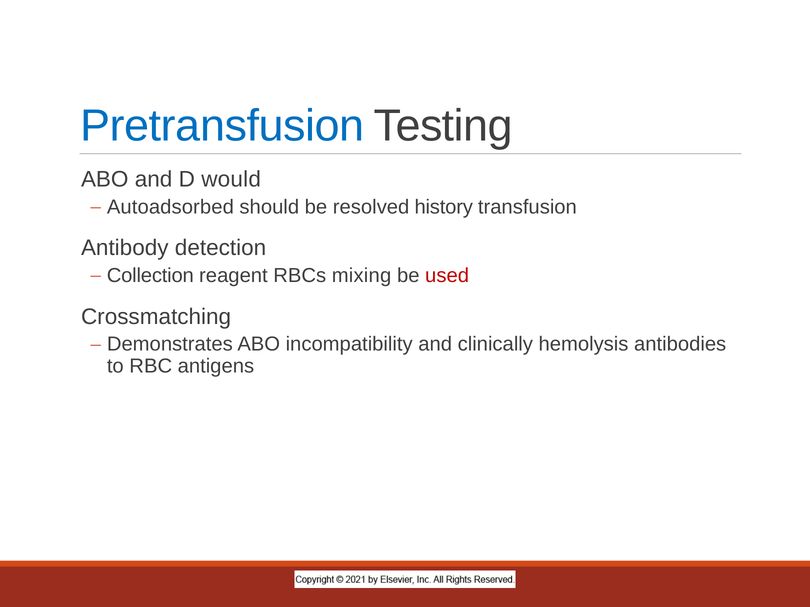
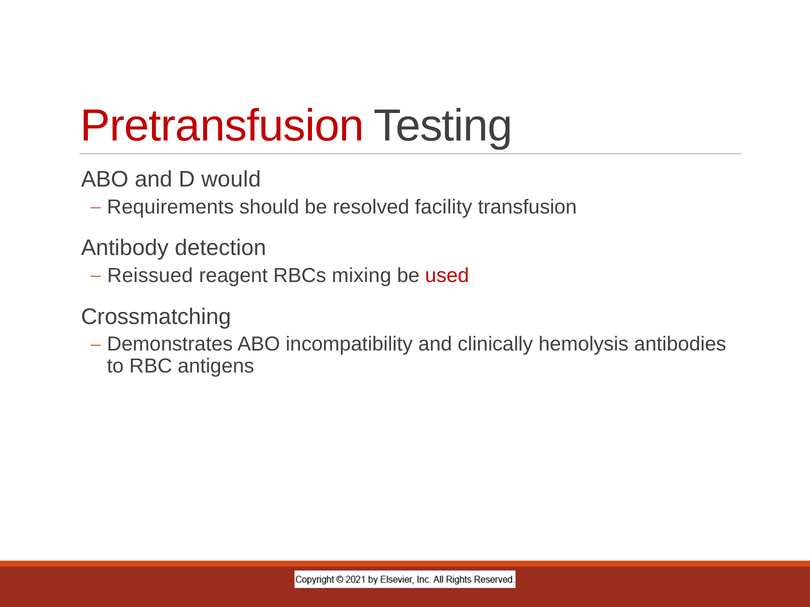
Pretransfusion colour: blue -> red (222, 126)
Autoadsorbed: Autoadsorbed -> Requirements (170, 207)
history: history -> facility (444, 207)
Collection: Collection -> Reissued (150, 276)
